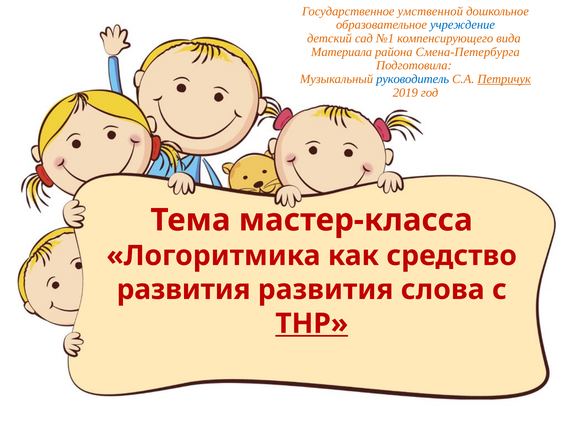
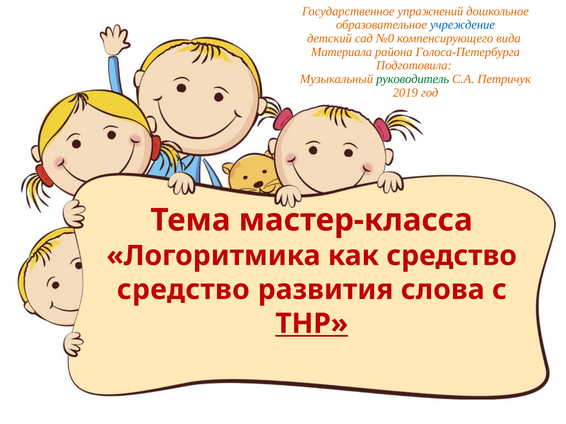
умственной: умственной -> упражнений (430, 11)
№1: №1 -> №0 (385, 38)
Смена-Петербурга: Смена-Петербурга -> Голоса-Петербурга (468, 52)
руководитель colour: blue -> green (413, 79)
Петричук underline: present -> none (504, 79)
развития: развития -> средство (183, 290)
